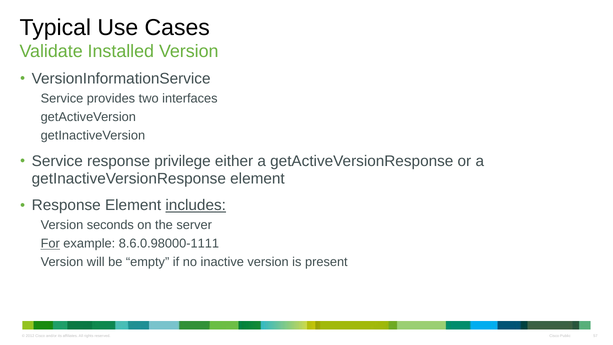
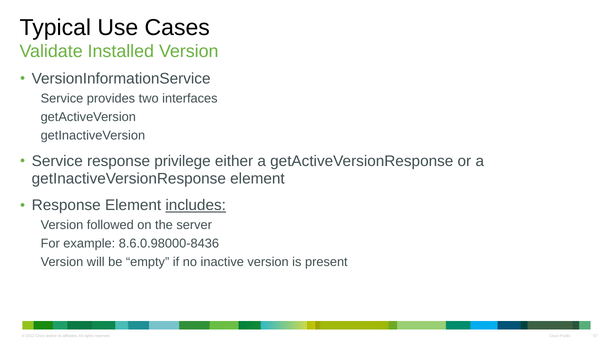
seconds: seconds -> followed (110, 225)
For underline: present -> none (50, 244)
8.6.0.98000-1111: 8.6.0.98000-1111 -> 8.6.0.98000-8436 (169, 244)
